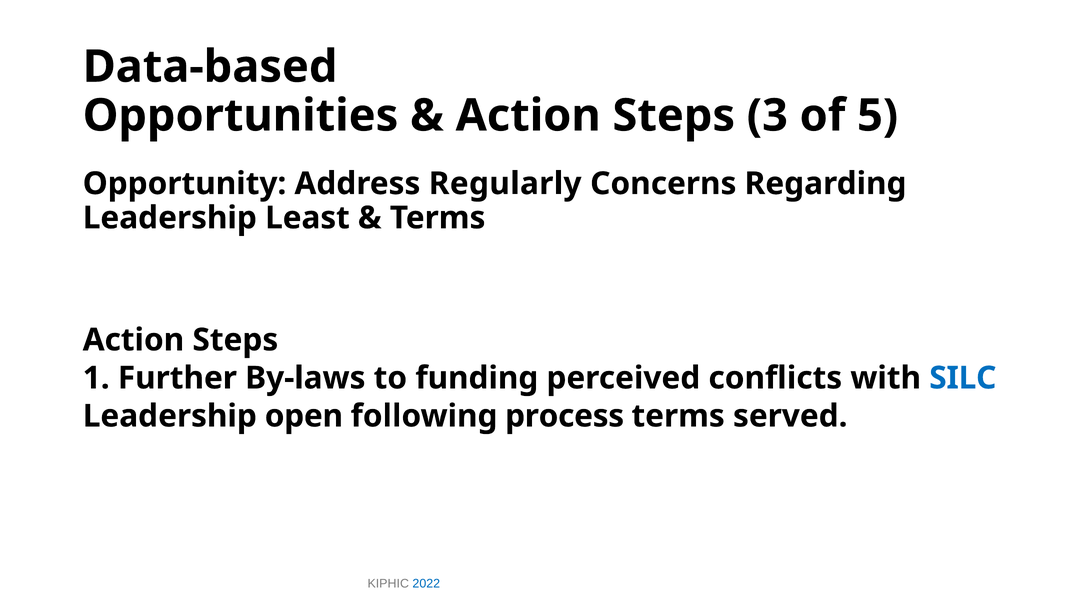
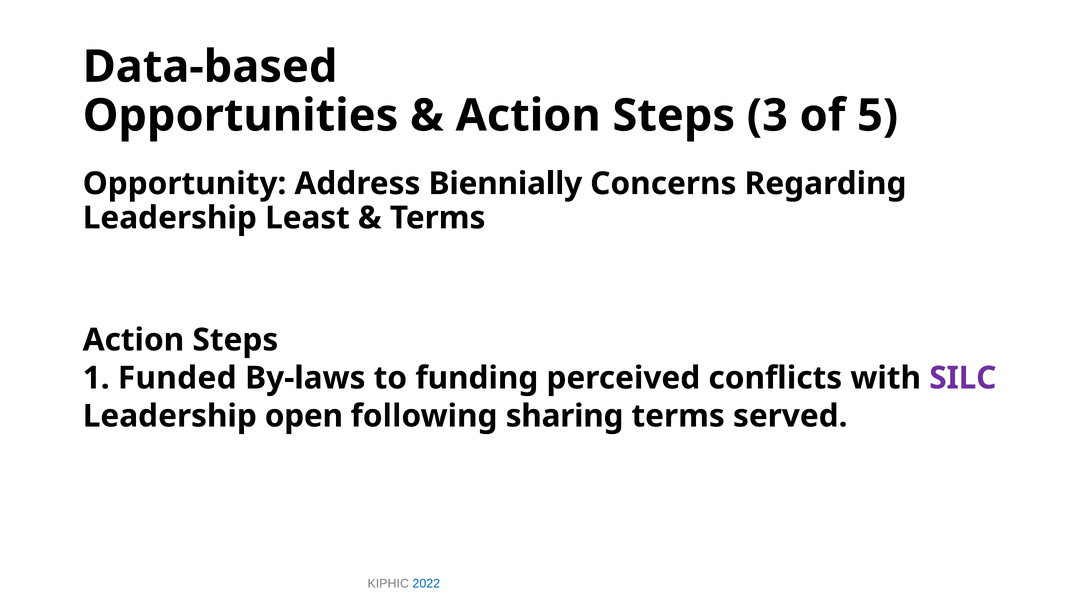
Regularly: Regularly -> Biennially (505, 183)
Further: Further -> Funded (177, 378)
SILC colour: blue -> purple (963, 378)
process: process -> sharing (565, 416)
